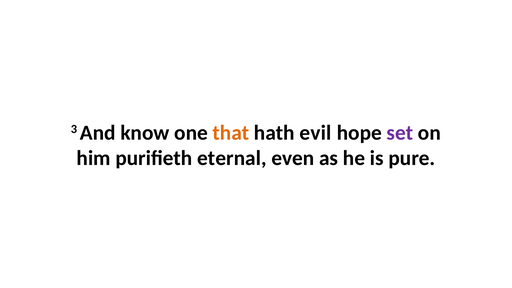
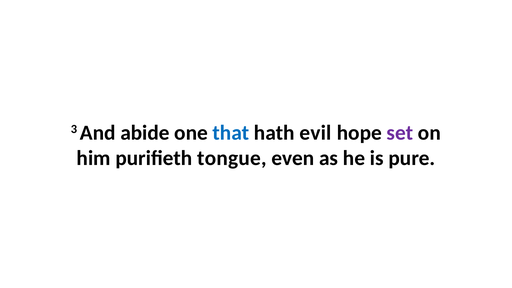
know: know -> abide (145, 133)
that colour: orange -> blue (231, 133)
eternal: eternal -> tongue (232, 158)
